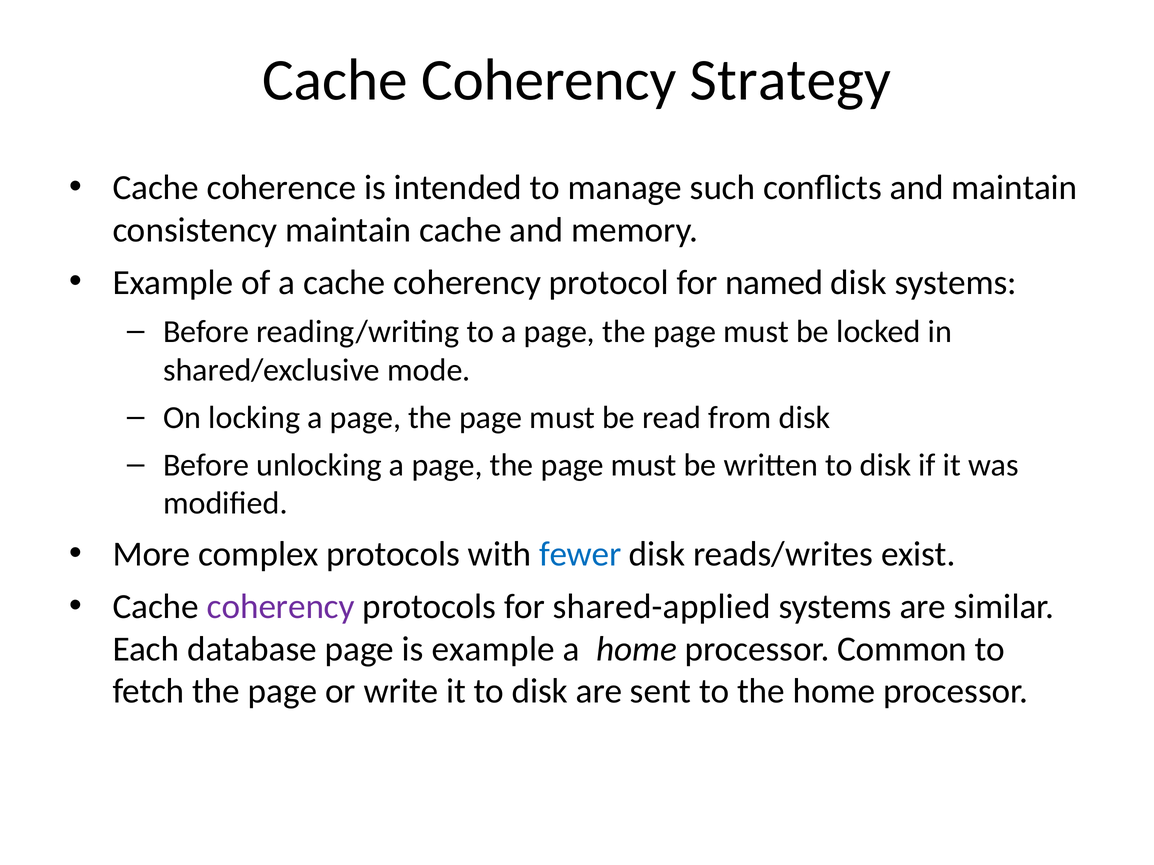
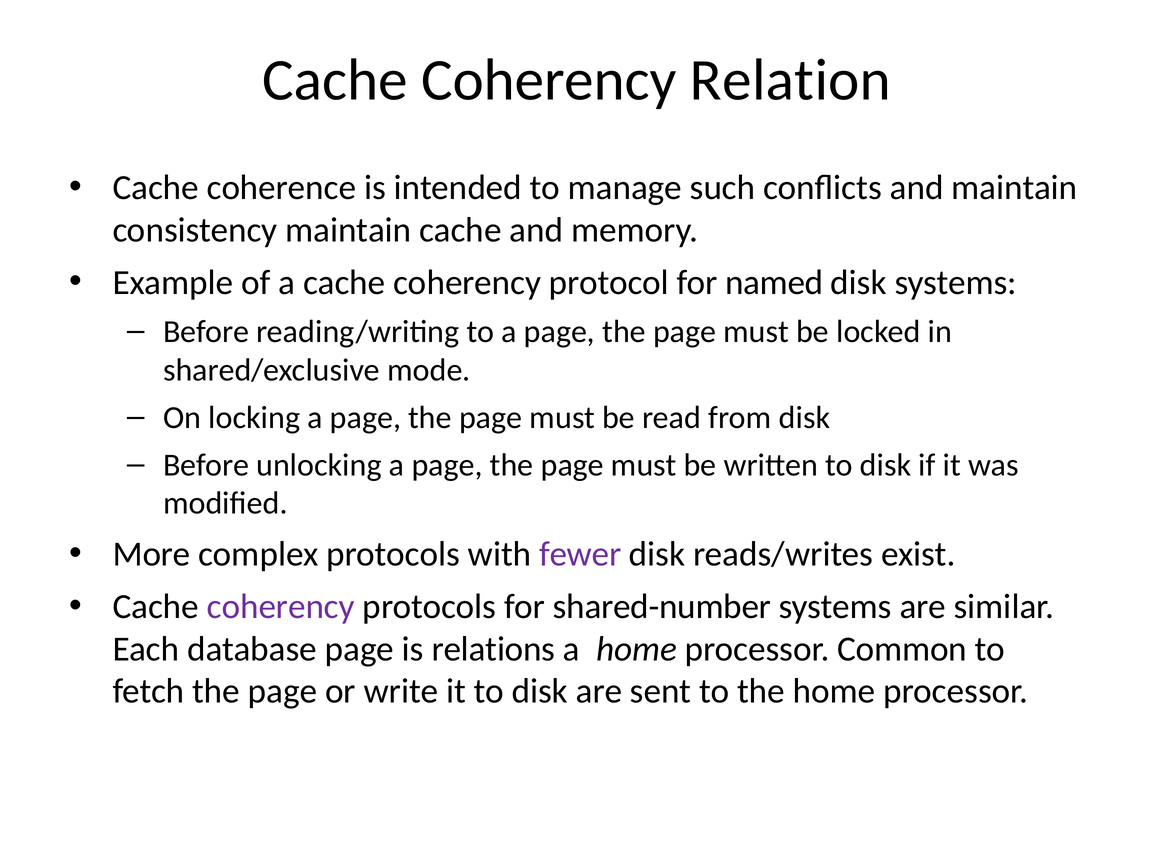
Strategy: Strategy -> Relation (790, 80)
fewer colour: blue -> purple (580, 555)
shared-applied: shared-applied -> shared-number (662, 607)
is example: example -> relations (493, 649)
